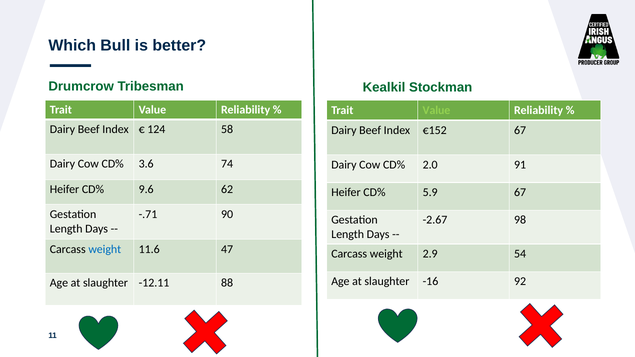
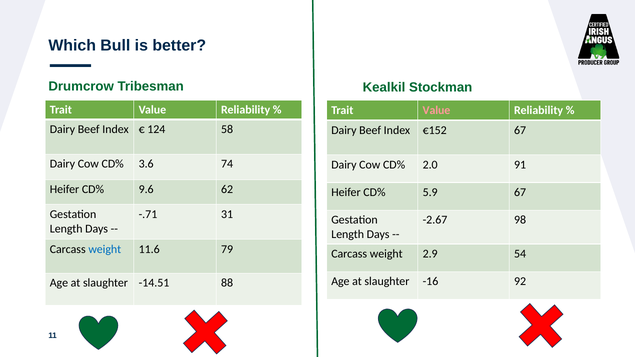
Value colour: light green -> pink (436, 110)
90: 90 -> 31 (227, 214)
47: 47 -> 79 (227, 249)
-12.11: -12.11 -> -14.51 (154, 283)
